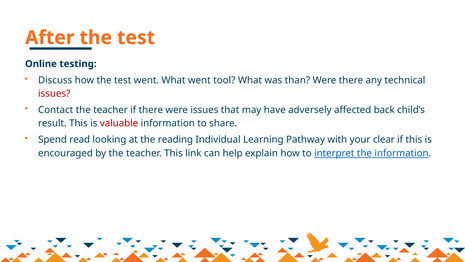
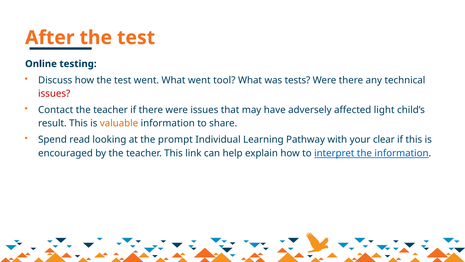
than: than -> tests (297, 80)
back: back -> light (384, 110)
valuable colour: red -> orange (119, 123)
reading: reading -> prompt (175, 139)
